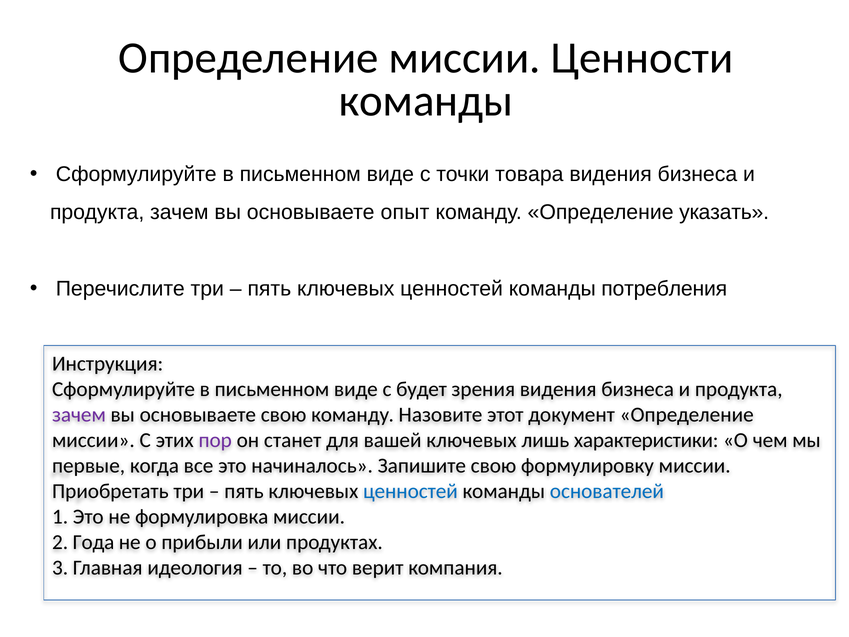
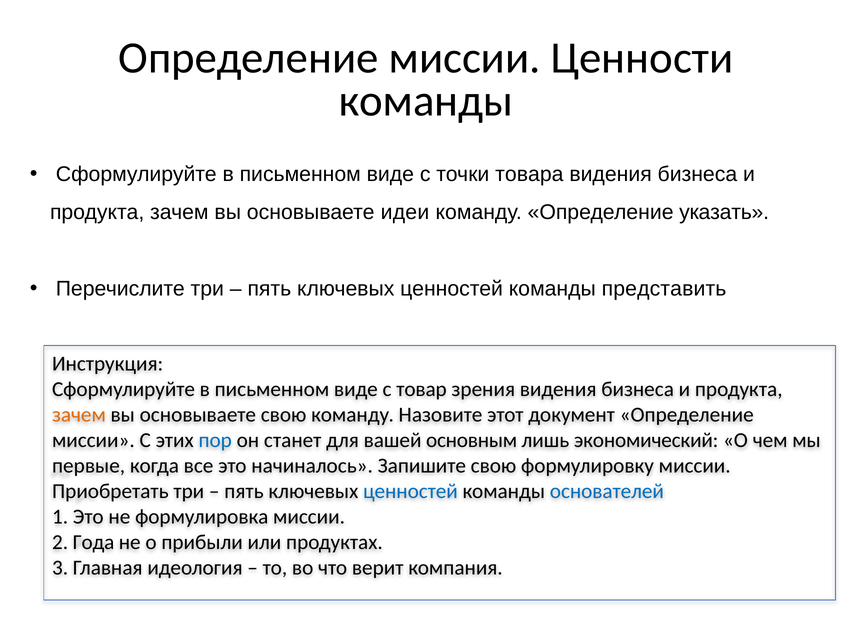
опыт: опыт -> идеи (405, 212)
потребления: потребления -> представить (664, 289)
будет: будет -> товар (422, 389)
зачем colour: purple -> orange (79, 415)
пор colour: purple -> blue (215, 440)
вашей ключевых: ключевых -> основным (472, 440)
характеристики: характеристики -> экономический (646, 440)
